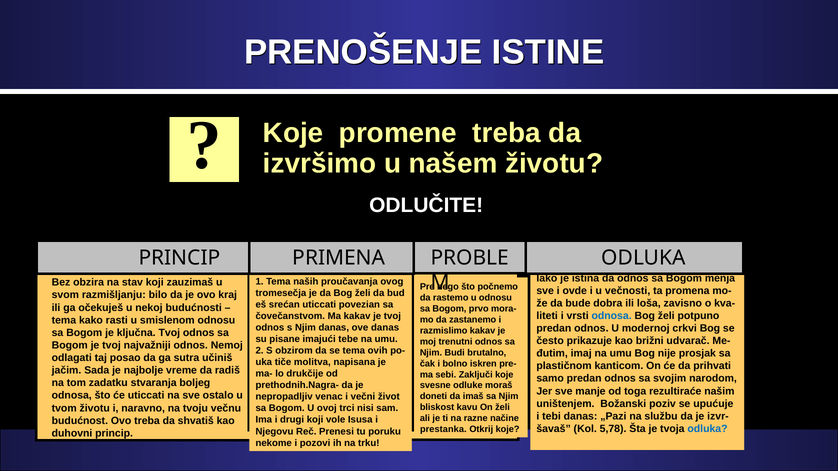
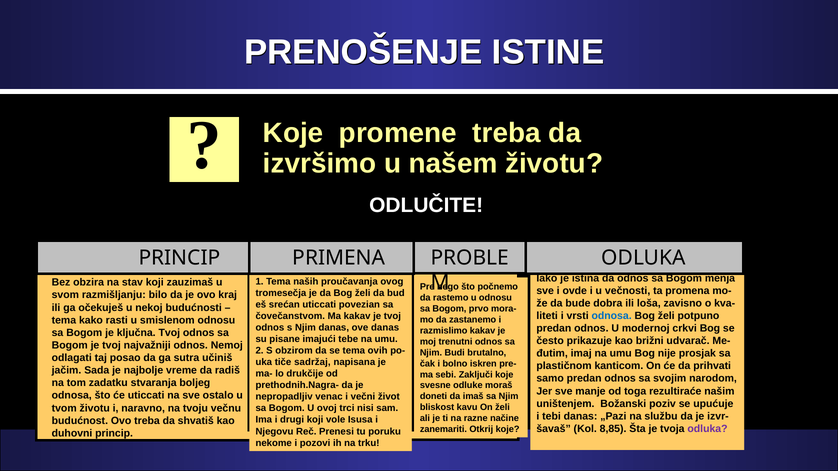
molitva: molitva -> sadržaj (312, 362)
5,78: 5,78 -> 8,85 (613, 429)
odluka colour: blue -> purple (708, 429)
prestanka: prestanka -> zanemariti (443, 430)
